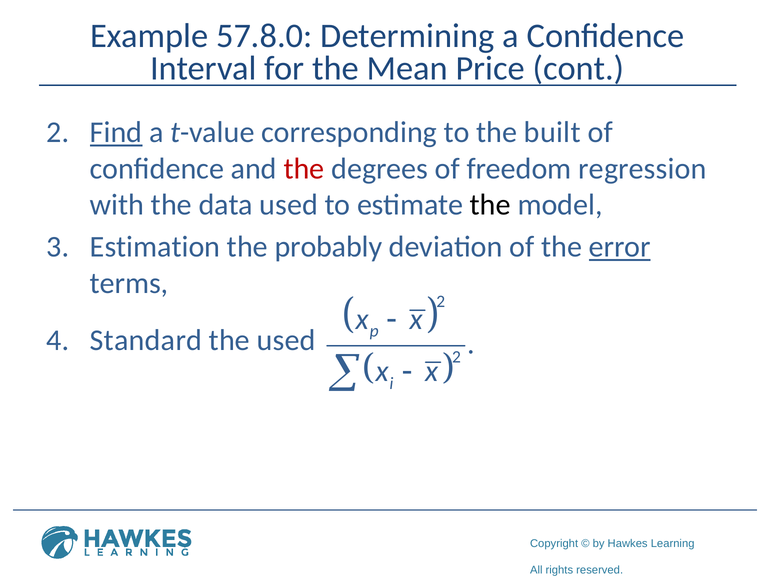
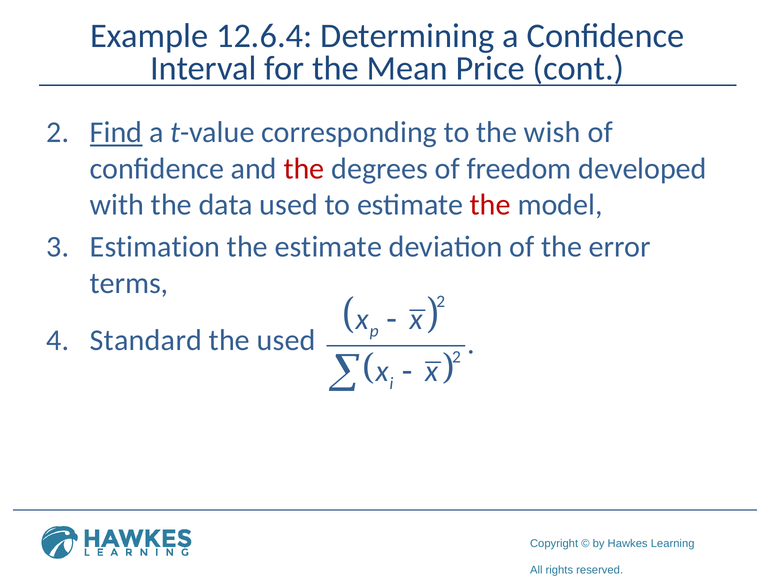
57.8.0: 57.8.0 -> 12.6.4 (264, 36)
built: built -> wish (552, 133)
regression: regression -> developed (642, 169)
the colour: black -> red (490, 205)
the probably: probably -> estimate (328, 247)
error underline: present -> none (620, 247)
